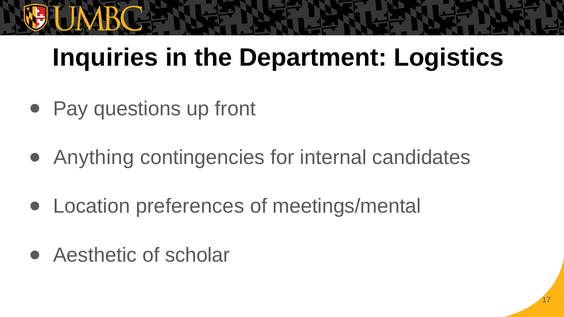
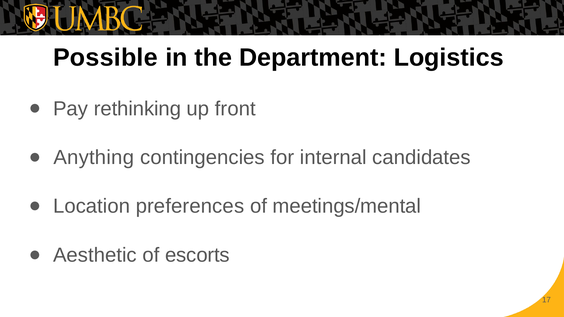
Inquiries: Inquiries -> Possible (105, 58)
questions: questions -> rethinking (137, 109)
scholar: scholar -> escorts (197, 255)
